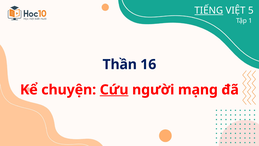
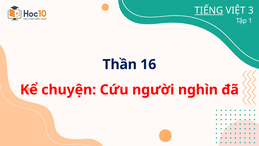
5: 5 -> 3 (251, 10)
Cứu underline: present -> none (114, 90)
mạng: mạng -> nghìn (198, 90)
